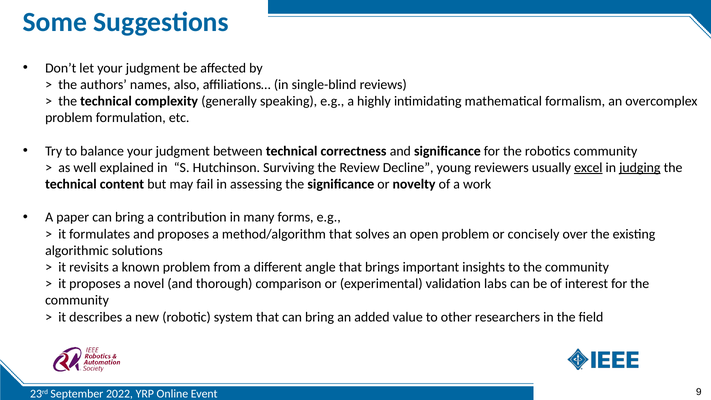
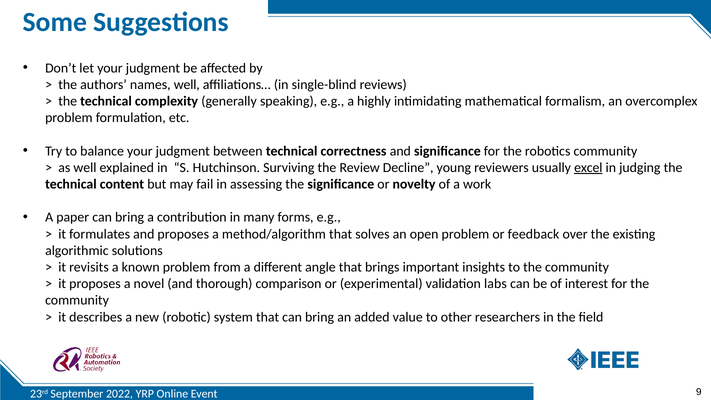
names also: also -> well (187, 85)
judging underline: present -> none (640, 168)
concisely: concisely -> feedback (534, 234)
